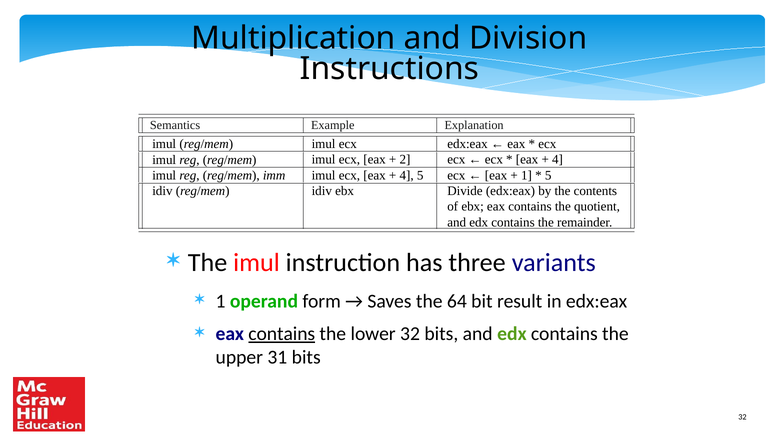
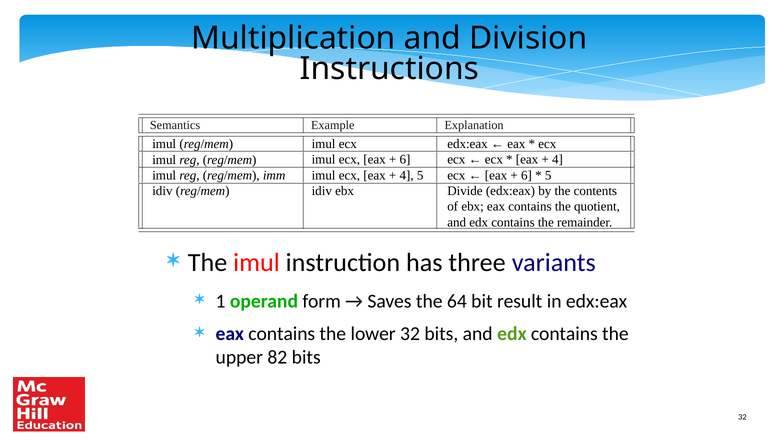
2: 2 -> 6 (405, 160)
1: 1 -> 6 (526, 175)
contains underline: present -> none (282, 334)
31: 31 -> 82 (277, 357)
